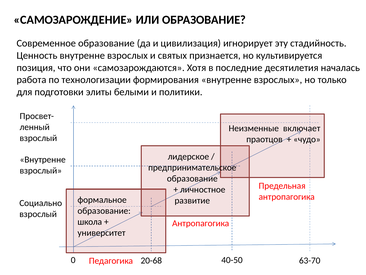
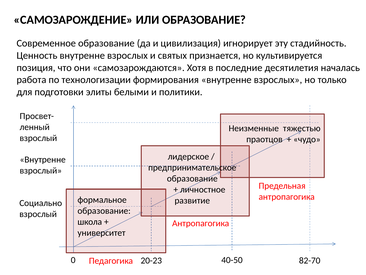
включает: включает -> тяжестью (302, 128)
20-68: 20-68 -> 20-23 (151, 260)
63-70: 63-70 -> 82-70 (310, 260)
